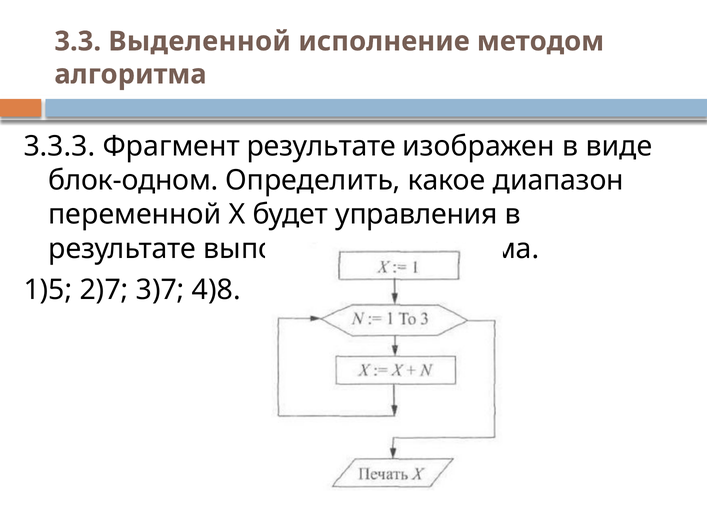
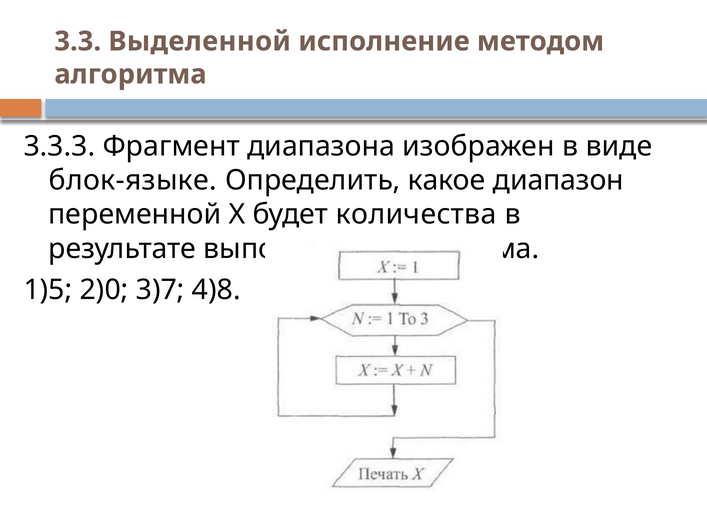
Фрагмент результате: результате -> диапазона (321, 146)
блок-одном: блок-одном -> блок-языке (133, 180)
управления: управления -> количества (416, 215)
2)7: 2)7 -> 2)0 (104, 290)
